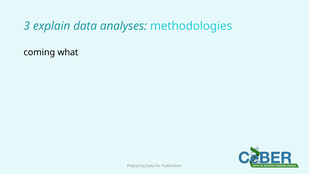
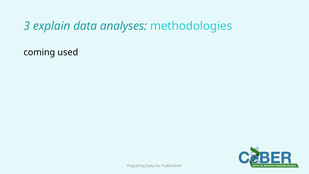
what: what -> used (68, 52)
